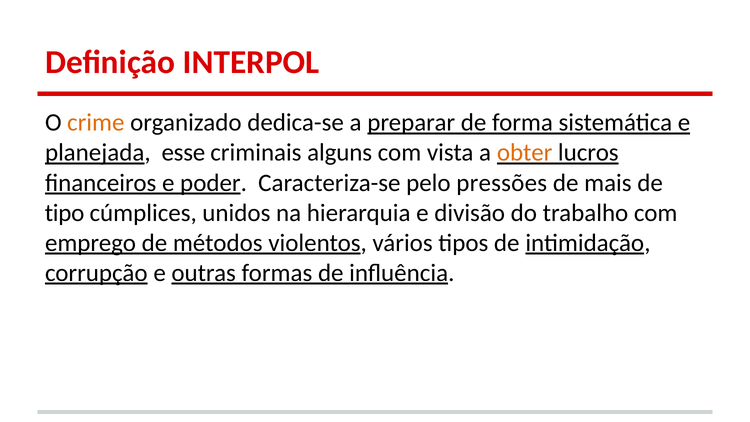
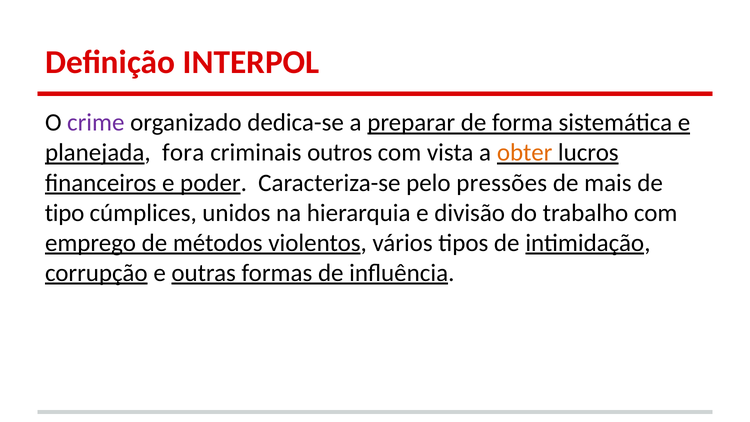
crime colour: orange -> purple (96, 123)
esse: esse -> fora (183, 153)
alguns: alguns -> outros (340, 153)
